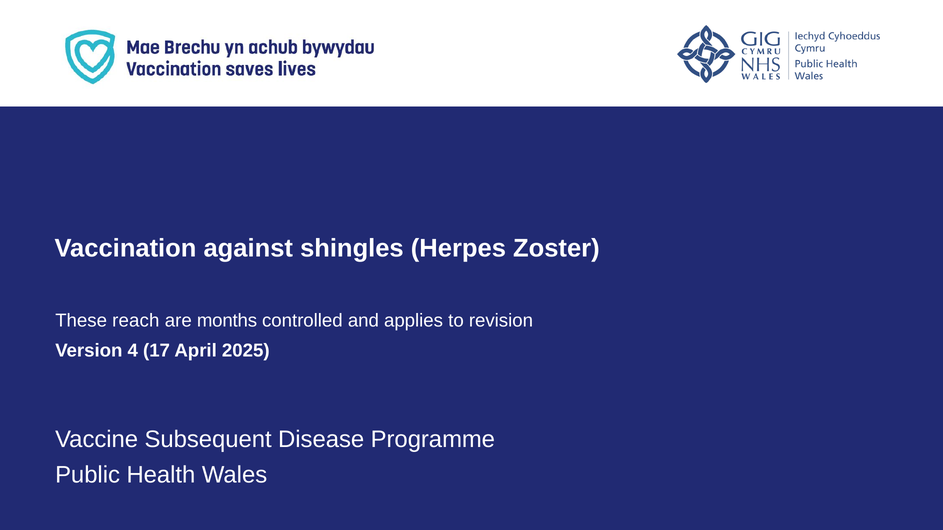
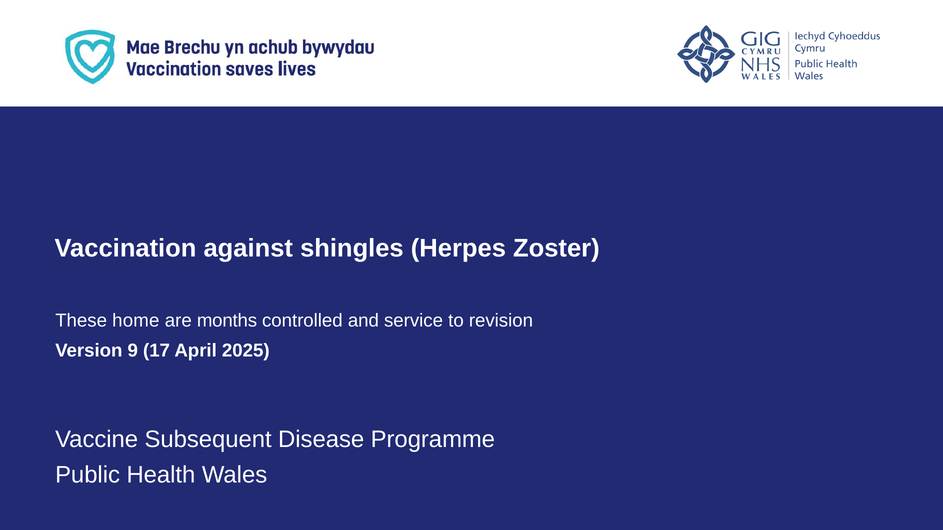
reach: reach -> home (136, 321)
applies: applies -> service (414, 321)
4: 4 -> 9 (133, 351)
